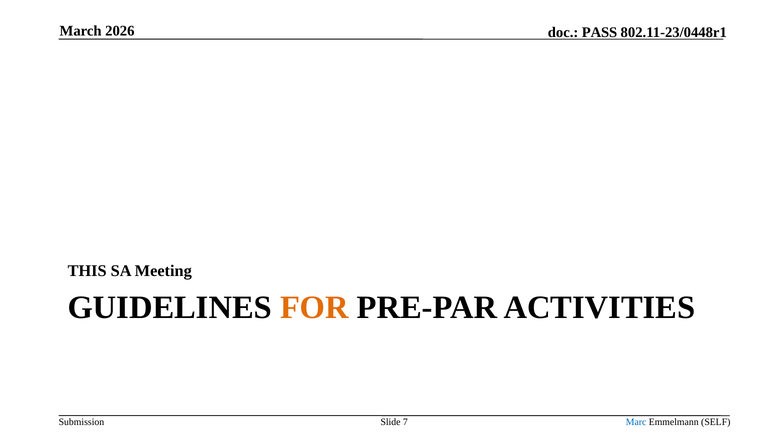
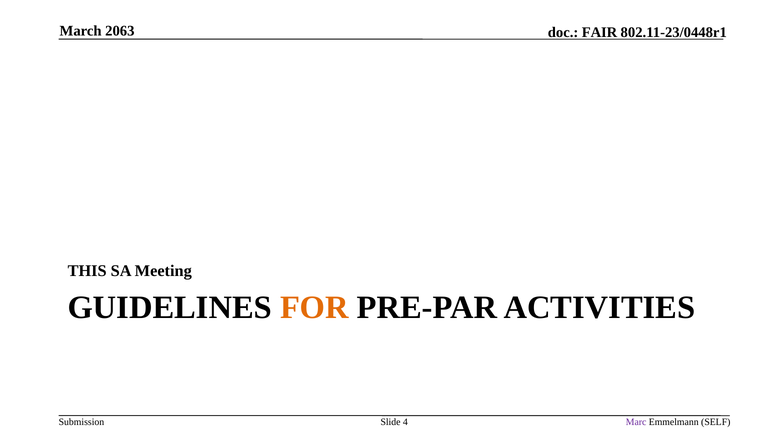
2026: 2026 -> 2063 (120, 31)
PASS: PASS -> FAIR (600, 33)
7: 7 -> 4 (405, 422)
Marc colour: blue -> purple (636, 422)
